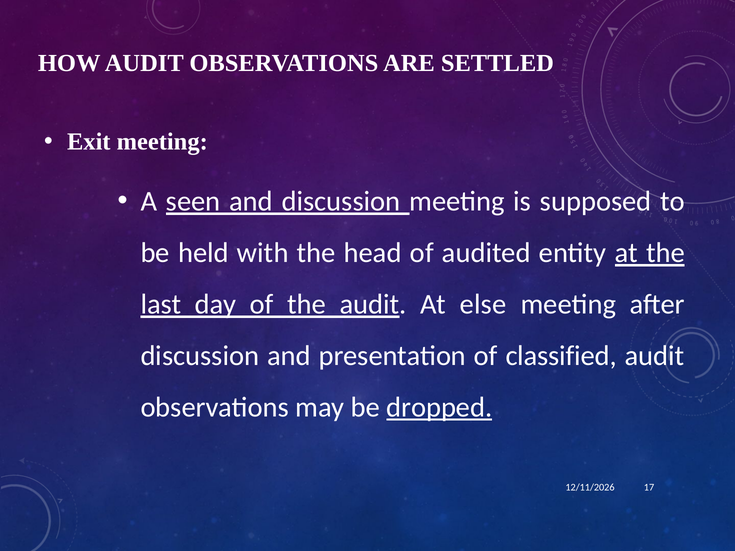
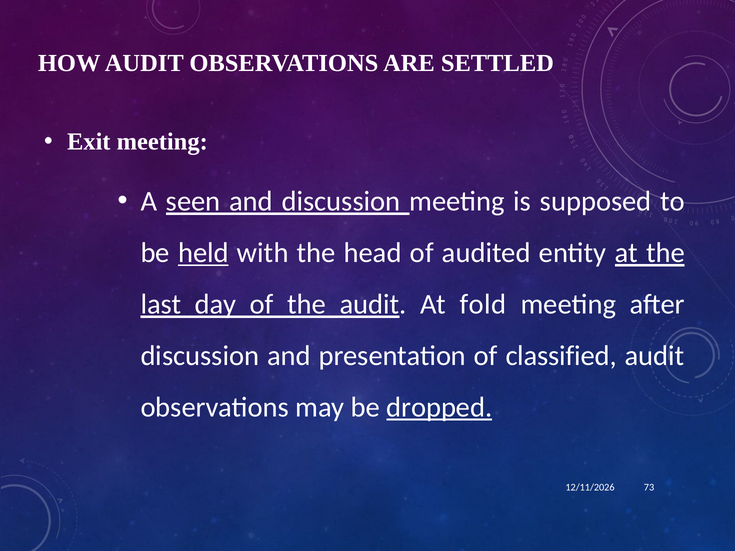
held underline: none -> present (203, 253)
else: else -> fold (483, 305)
17: 17 -> 73 (649, 488)
